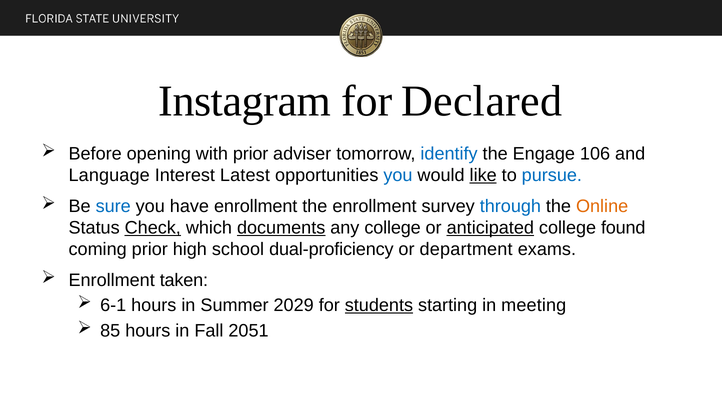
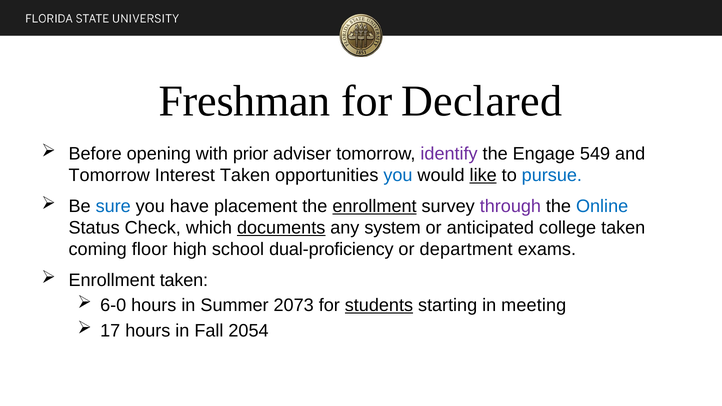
Instagram: Instagram -> Freshman (245, 101)
identify colour: blue -> purple (449, 154)
106: 106 -> 549 (595, 154)
Language: Language -> Tomorrow (109, 175)
Interest Latest: Latest -> Taken (245, 175)
have enrollment: enrollment -> placement (256, 206)
enrollment underline: none -> present (374, 206)
through colour: blue -> purple (510, 206)
Online colour: orange -> blue (602, 206)
Check underline: present -> none (153, 228)
any college: college -> system (393, 228)
anticipated underline: present -> none (490, 228)
college found: found -> taken (623, 228)
coming prior: prior -> floor (150, 249)
6-1: 6-1 -> 6-0 (113, 305)
2029: 2029 -> 2073 (294, 305)
85: 85 -> 17 (110, 331)
2051: 2051 -> 2054 (249, 331)
